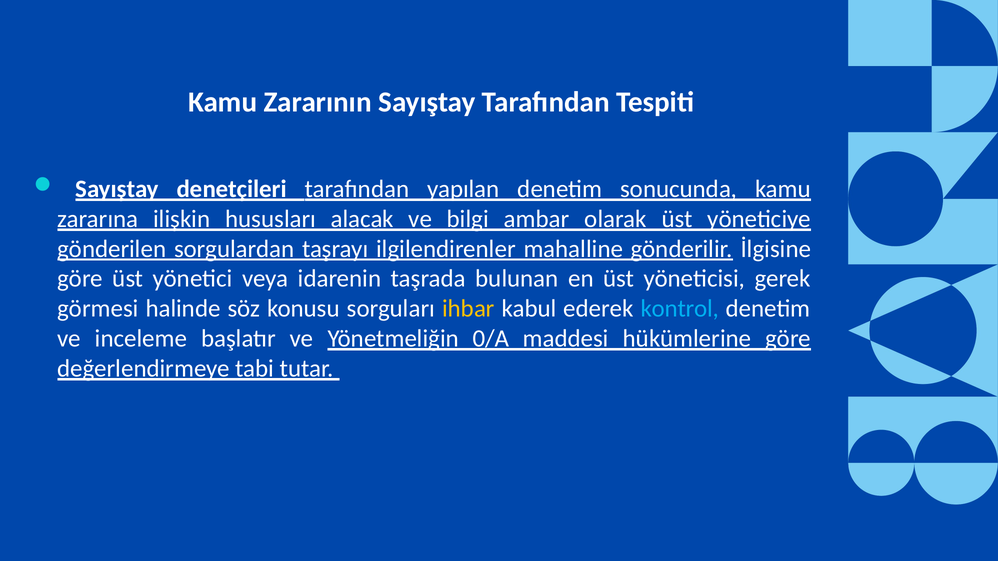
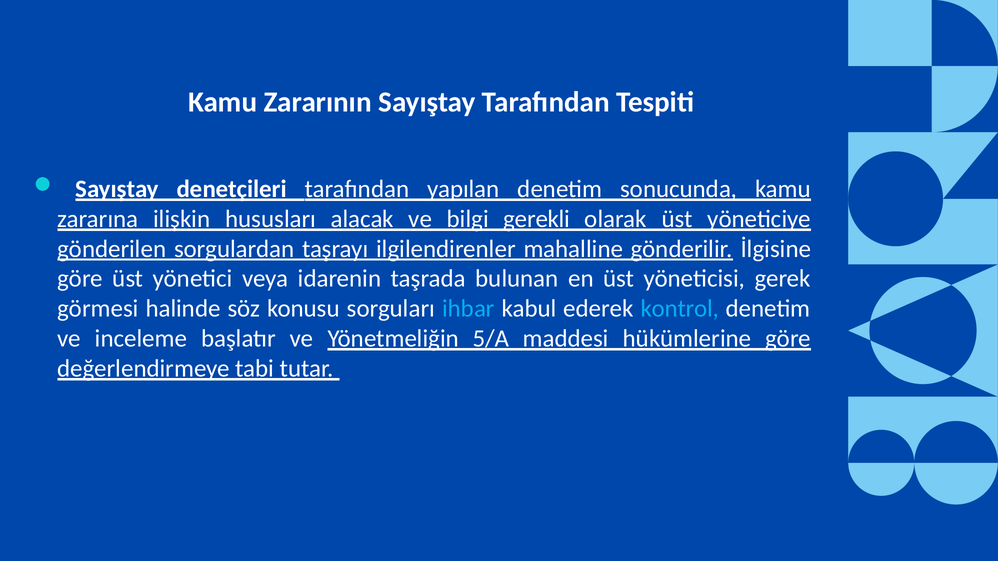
ambar: ambar -> gerekli (537, 219)
ihbar colour: yellow -> light blue (468, 309)
0/A: 0/A -> 5/A (491, 339)
